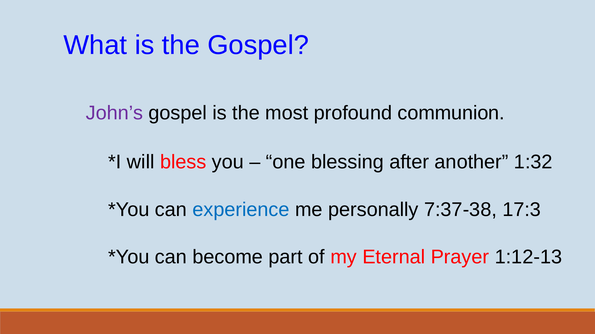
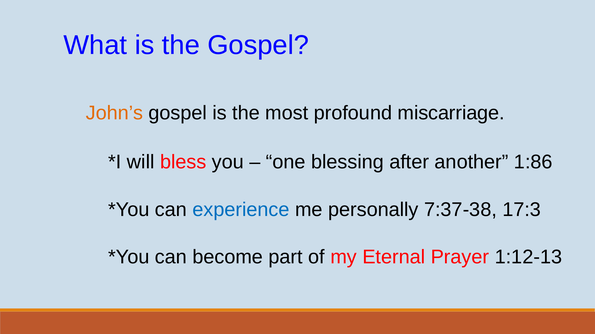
John’s colour: purple -> orange (114, 113)
communion: communion -> miscarriage (451, 113)
1:32: 1:32 -> 1:86 (533, 162)
